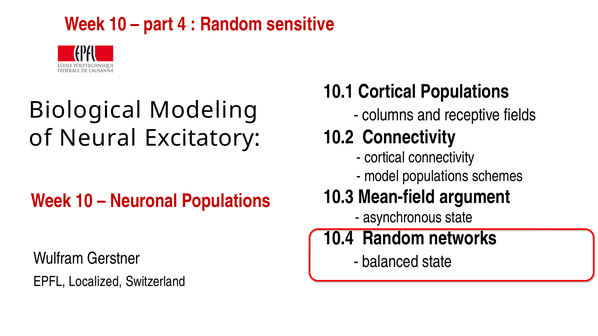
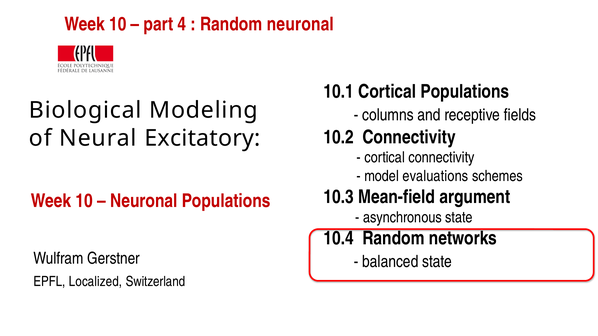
Random sensitive: sensitive -> neuronal (300, 24)
model populations: populations -> evaluations (435, 176)
